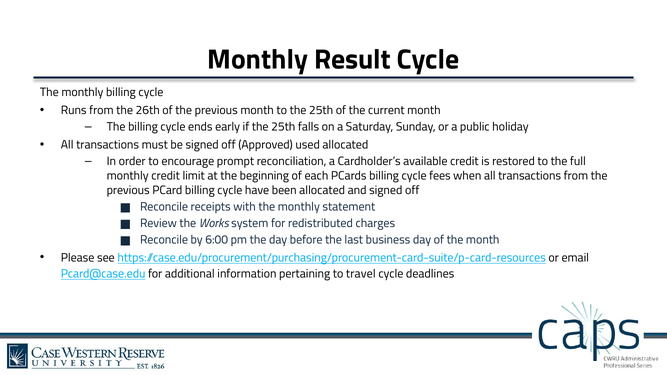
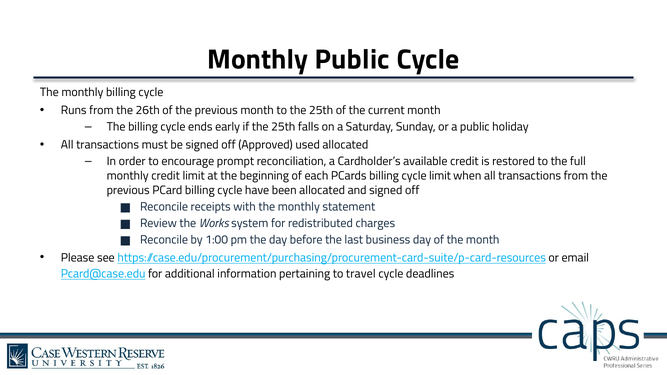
Monthly Result: Result -> Public (352, 60)
cycle fees: fees -> limit (440, 176)
6:00: 6:00 -> 1:00 (217, 240)
